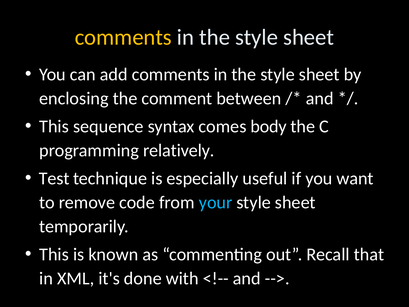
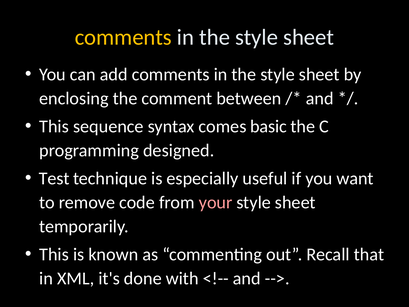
body: body -> basic (269, 126)
relatively: relatively -> designed (179, 150)
your colour: light blue -> pink (216, 202)
